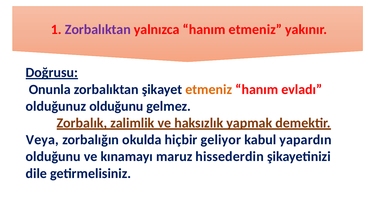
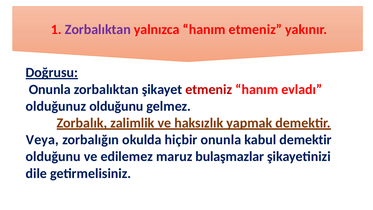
etmeniz colour: orange -> red (209, 89)
hiçbir geliyor: geliyor -> onunla (221, 140)
kabul yapardın: yapardın -> demektir (306, 140)
kınamayı: kınamayı -> edilemez (127, 156)
hissederdin: hissederdin -> bulaşmazlar (230, 156)
